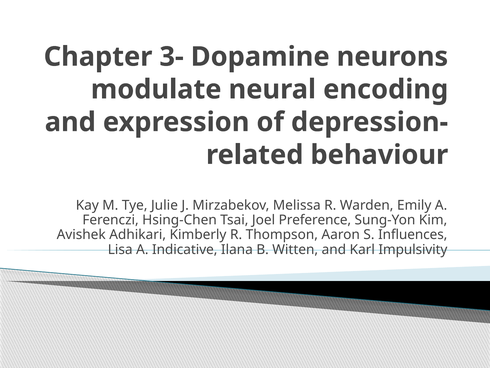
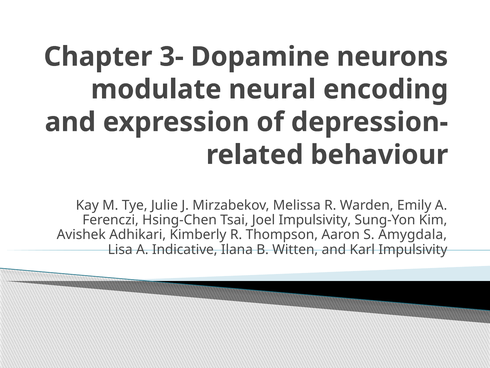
Joel Preference: Preference -> Impulsivity (315, 220)
Influences: Influences -> Amygdala (413, 234)
